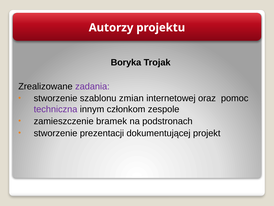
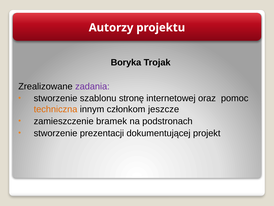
zmian: zmian -> stronę (131, 98)
techniczna colour: purple -> orange (56, 109)
zespole: zespole -> jeszcze (164, 109)
